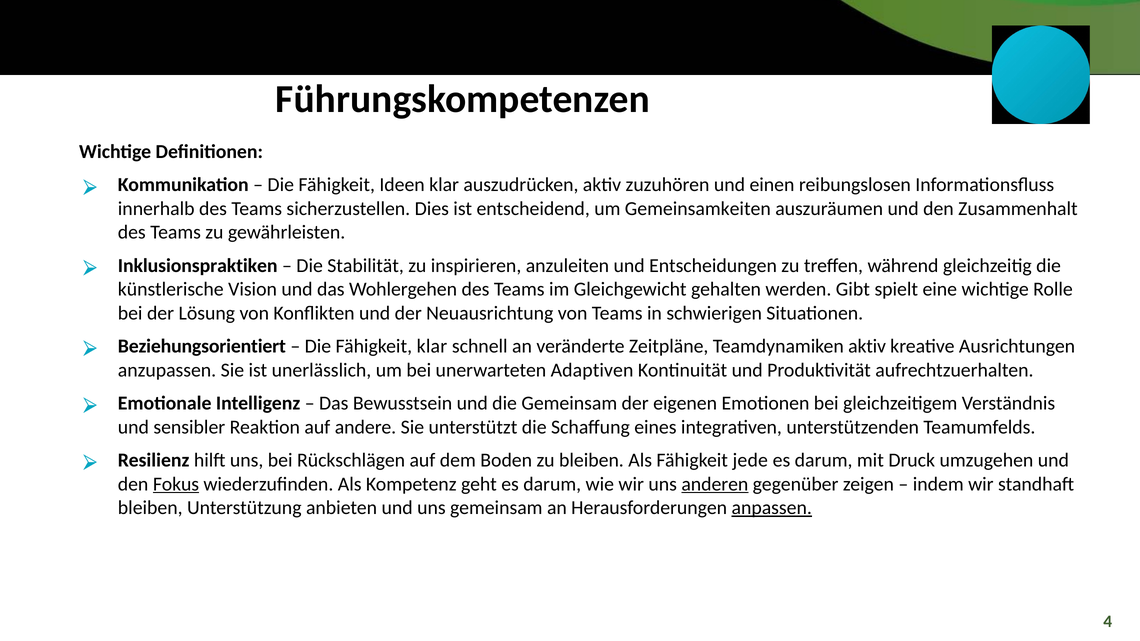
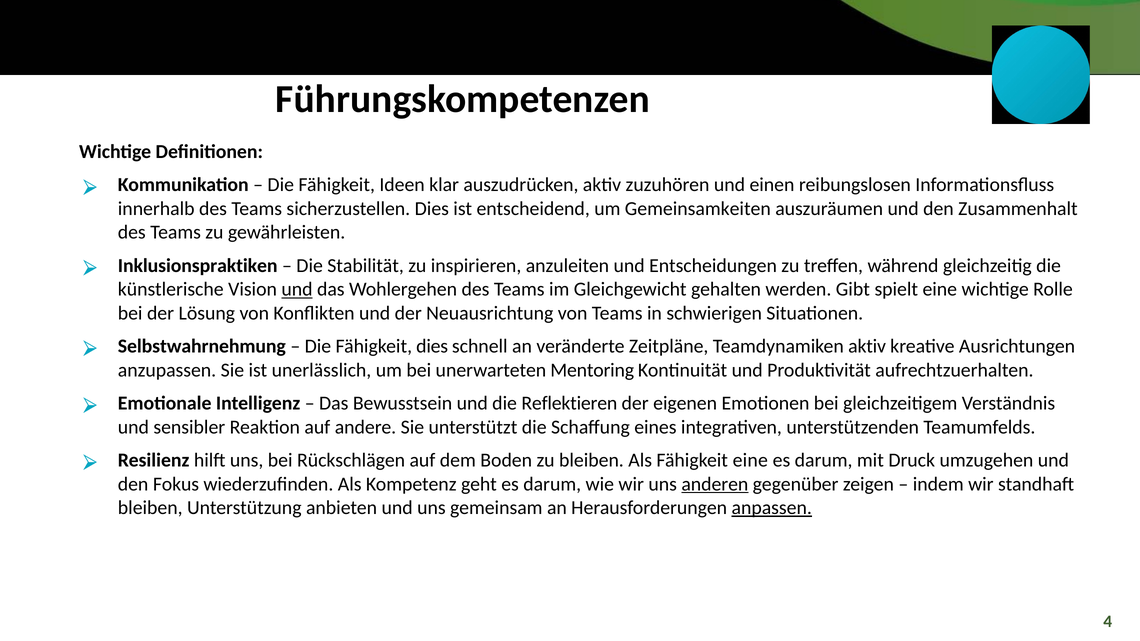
und underline: none -> present (297, 289)
Beziehungsorientiert: Beziehungsorientiert -> Selbstwahrnehmung (202, 346)
Fähigkeit klar: klar -> dies (432, 346)
Adaptiven: Adaptiven -> Mentoring (592, 370)
die Gemeinsam: Gemeinsam -> Reflektieren (569, 403)
Fähigkeit jede: jede -> eine (750, 460)
Fokus underline: present -> none (176, 484)
